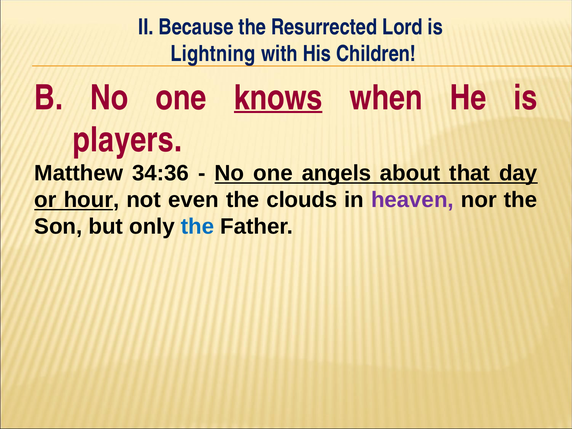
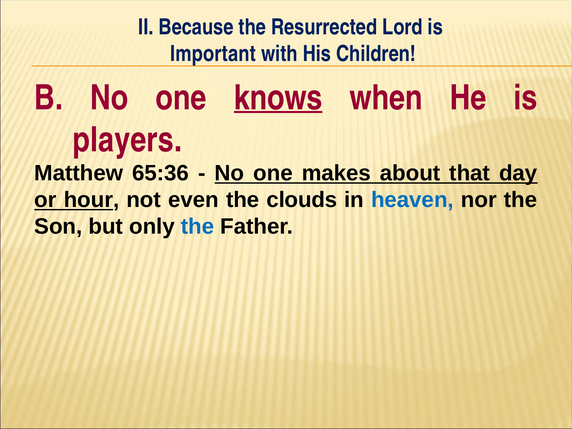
Lightning: Lightning -> Important (213, 54)
34:36: 34:36 -> 65:36 (161, 173)
angels: angels -> makes (336, 173)
heaven colour: purple -> blue (412, 200)
